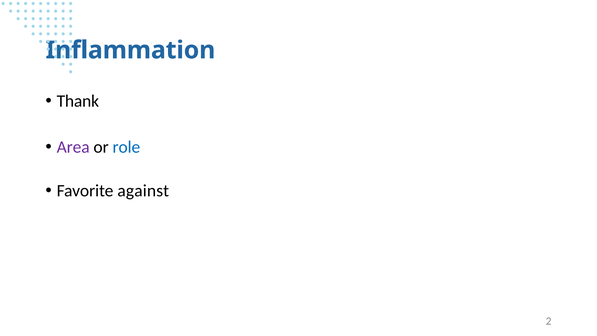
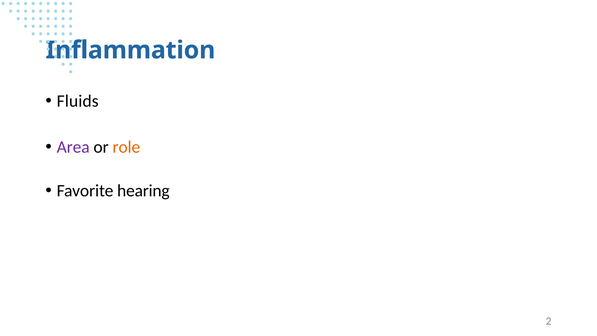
Thank: Thank -> Fluids (78, 101)
role colour: blue -> orange (126, 147)
against: against -> hearing (143, 191)
